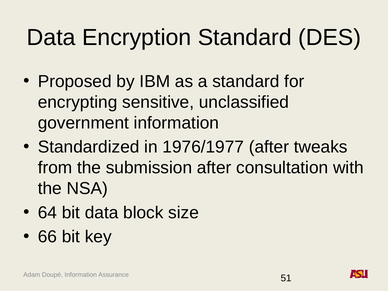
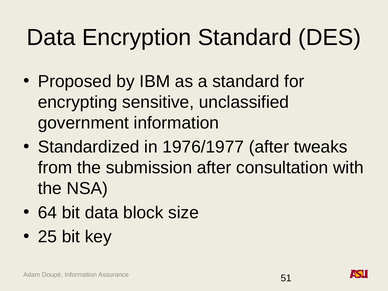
66: 66 -> 25 (47, 237)
